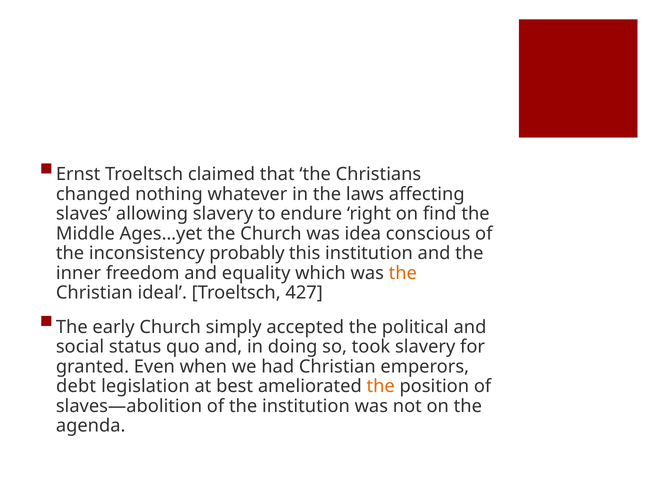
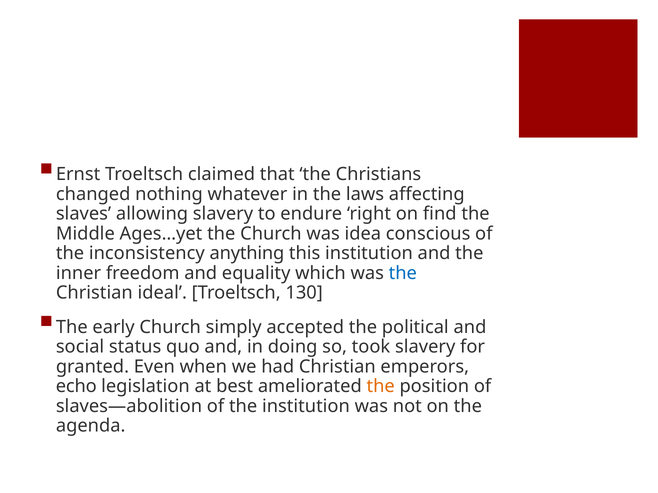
probably: probably -> anything (247, 254)
the colour: orange -> blue (403, 273)
427: 427 -> 130 (304, 293)
debt: debt -> echo (76, 387)
